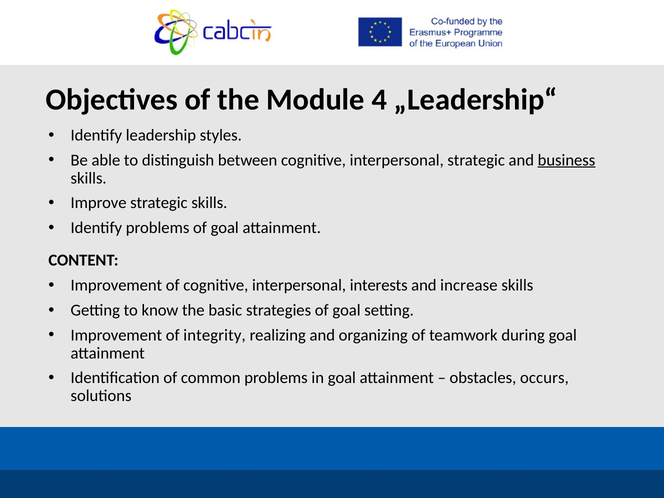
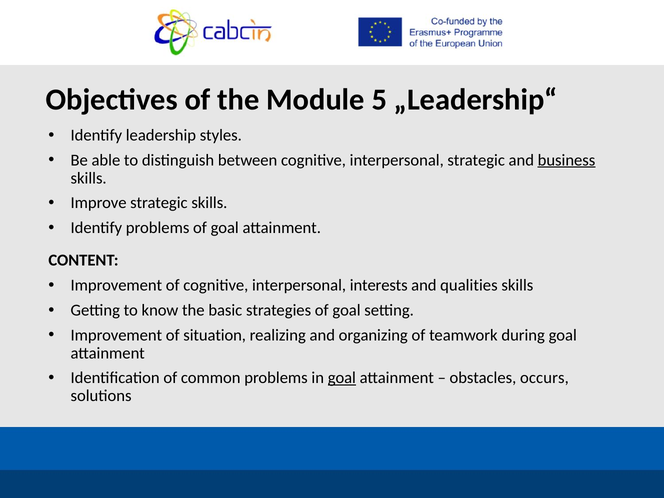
4: 4 -> 5 (379, 99)
increase: increase -> qualities (469, 285)
integrity: integrity -> situation (215, 335)
goal underline: none -> present (342, 378)
